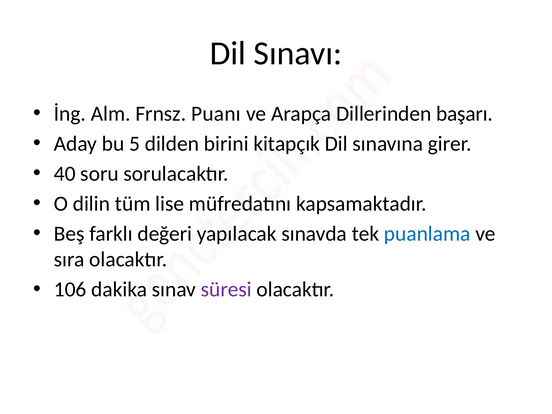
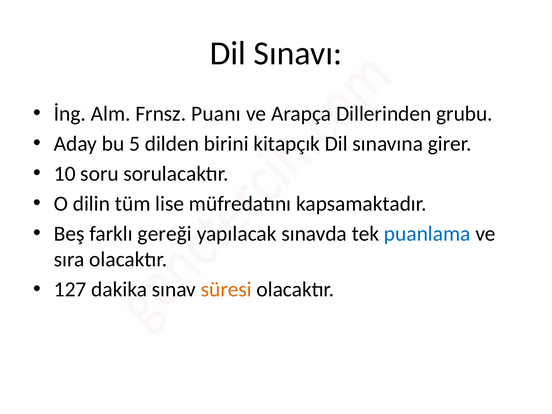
başarı: başarı -> grubu (465, 114)
40: 40 -> 10 (65, 174)
değeri: değeri -> gereği (165, 234)
106: 106 -> 127 (70, 289)
süresi colour: purple -> orange (226, 289)
